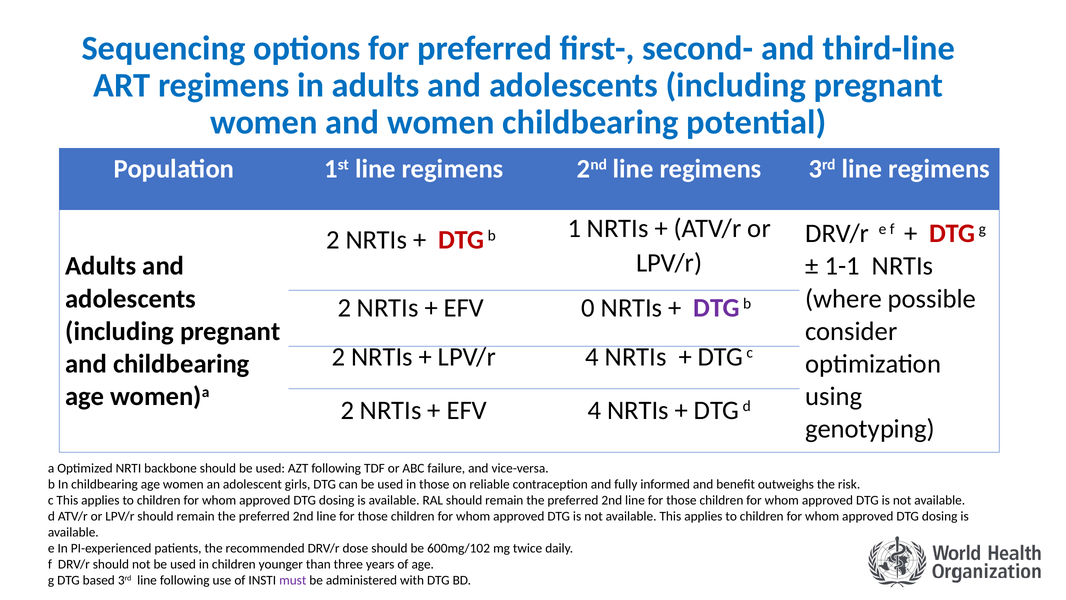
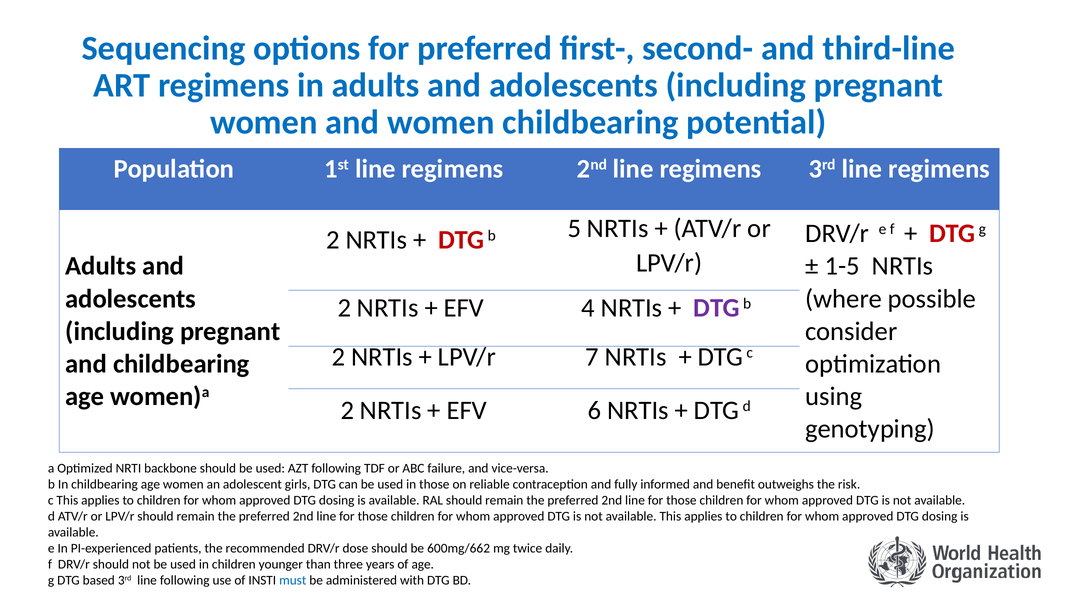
1: 1 -> 5 (574, 228)
1-1: 1-1 -> 1-5 (842, 266)
0: 0 -> 4 (588, 308)
LPV/r 4: 4 -> 7 (592, 357)
EFV 4: 4 -> 6 (594, 410)
600mg/102: 600mg/102 -> 600mg/662 (459, 548)
must colour: purple -> blue (293, 580)
